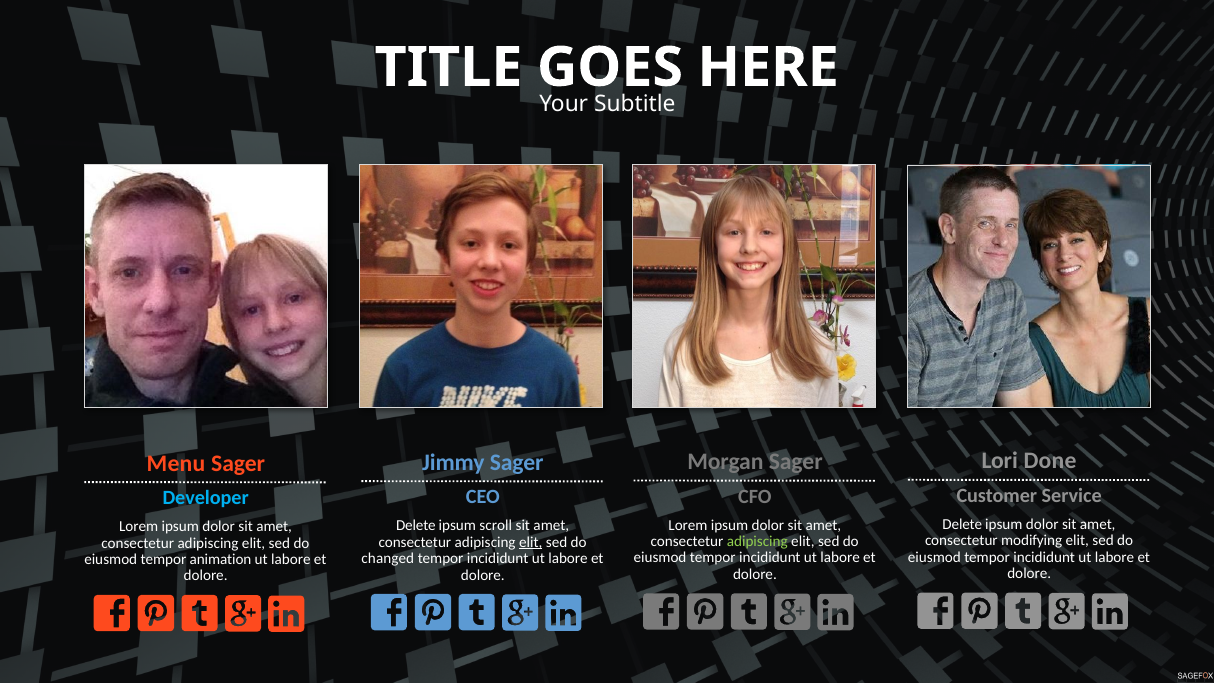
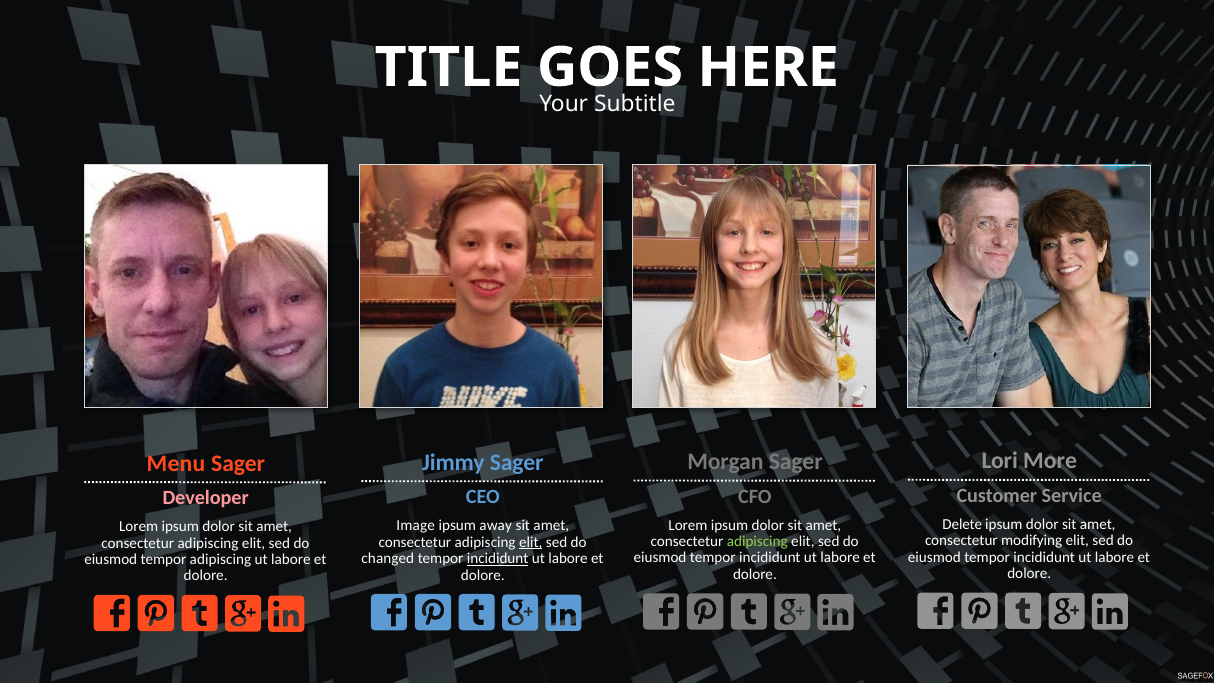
Done: Done -> More (1050, 461)
Developer colour: light blue -> pink (206, 498)
Delete: Delete -> Image (416, 526)
scroll: scroll -> away (496, 526)
incididunt underline: none -> present (498, 559)
tempor animation: animation -> adipiscing (220, 559)
